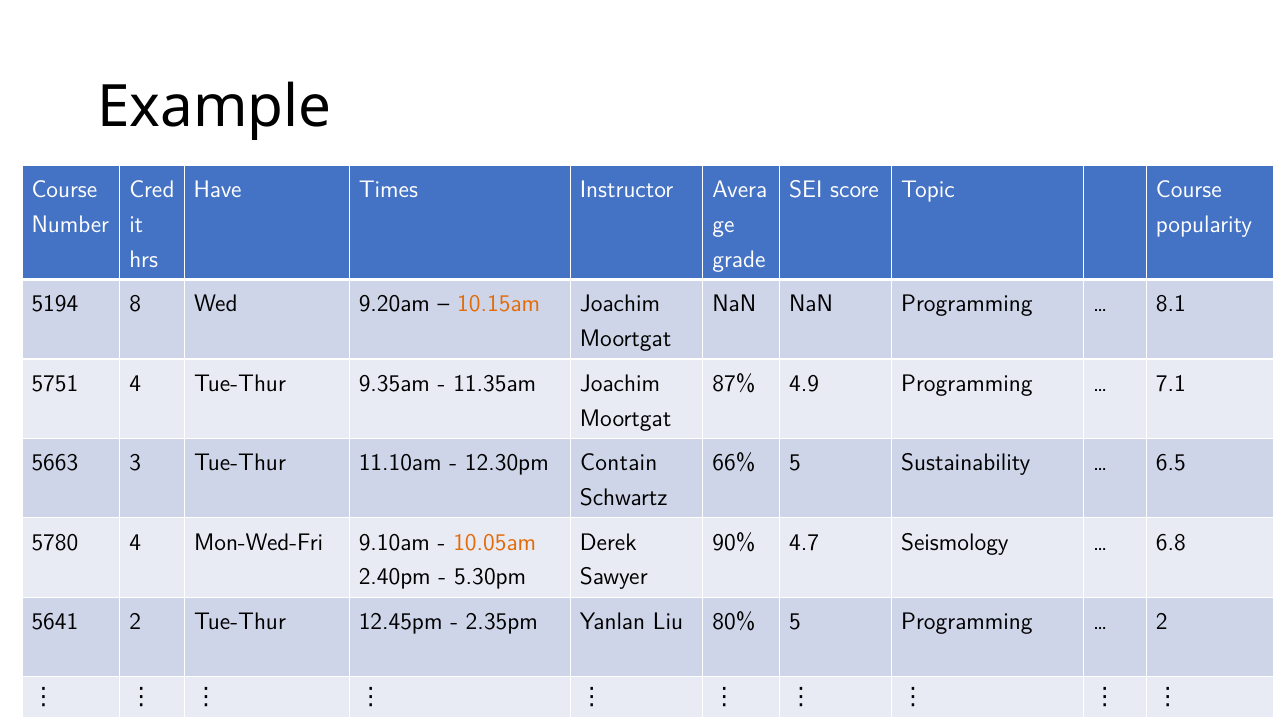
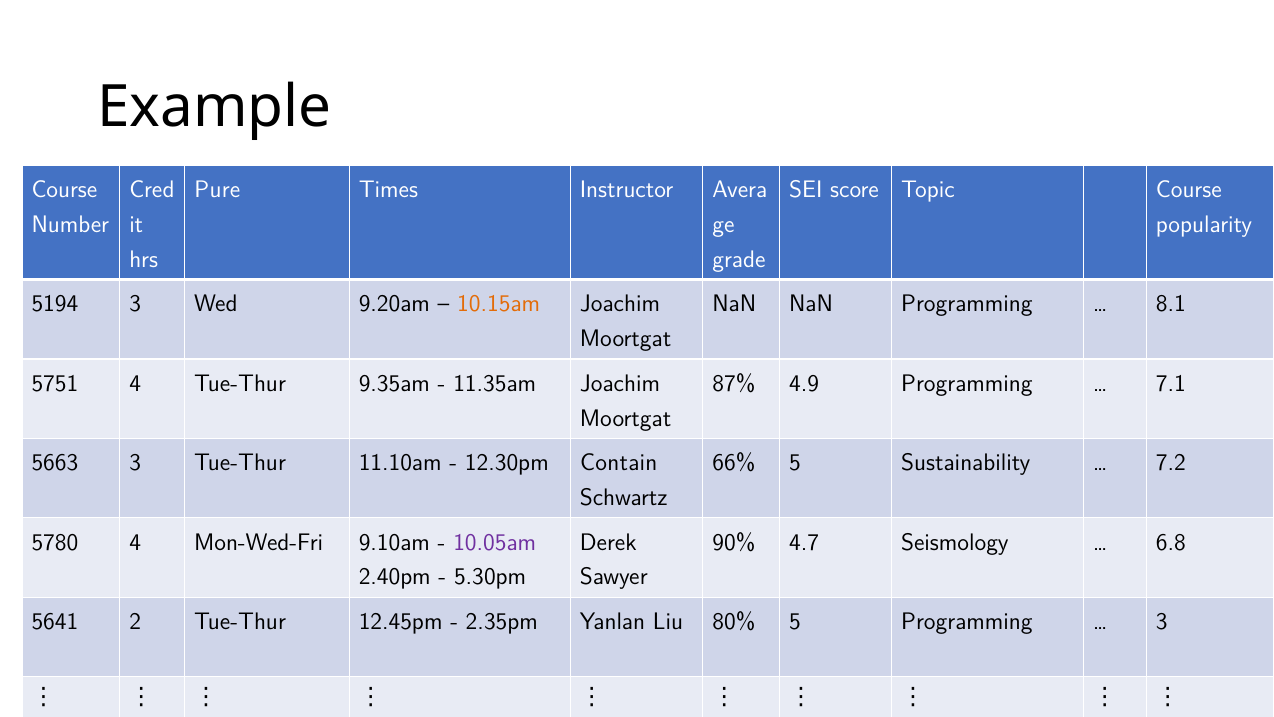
Have: Have -> Pure (217, 190)
5194 8: 8 -> 3 (135, 304)
6.5: 6.5 -> 7.2 (1171, 463)
10.05am colour: orange -> purple (495, 542)
2: 2 -> 3 (1162, 621)
